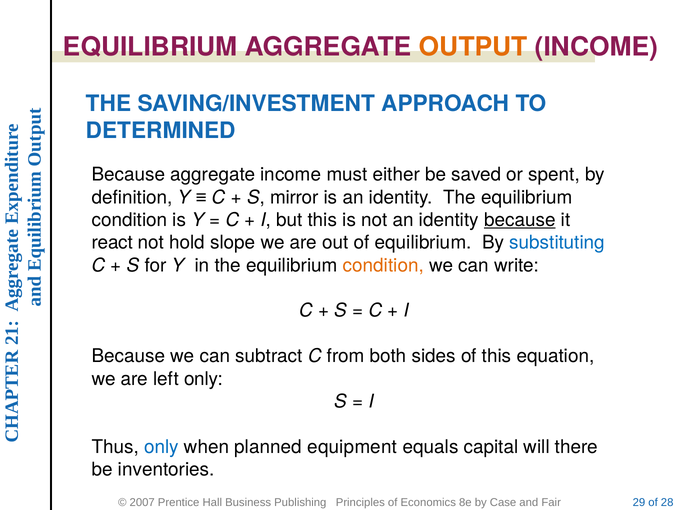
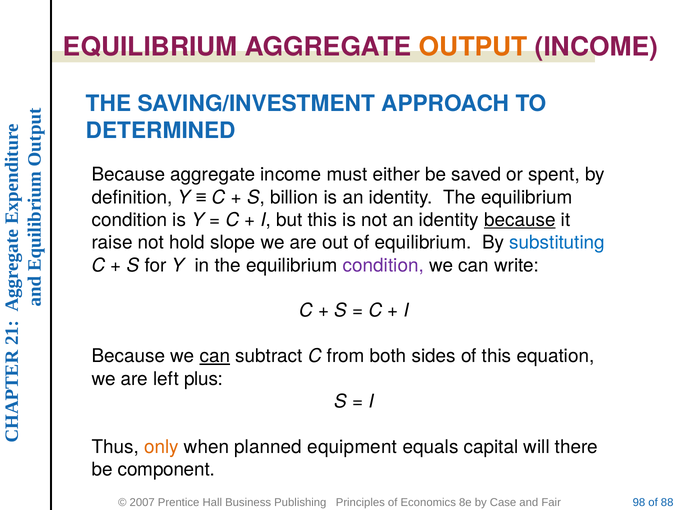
mirror: mirror -> billion (294, 197)
react: react -> raise (112, 243)
condition colour: orange -> purple (383, 265)
can underline: none -> present (215, 356)
left only: only -> plus (204, 379)
only colour: blue -> orange (162, 447)
inventories: inventories -> component (166, 469)
29: 29 -> 98 (639, 502)
28: 28 -> 88 (667, 502)
